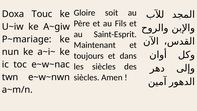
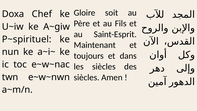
Touc: Touc -> Chef (42, 14)
P~mariage: P~mariage -> P~spirituel (27, 39)
